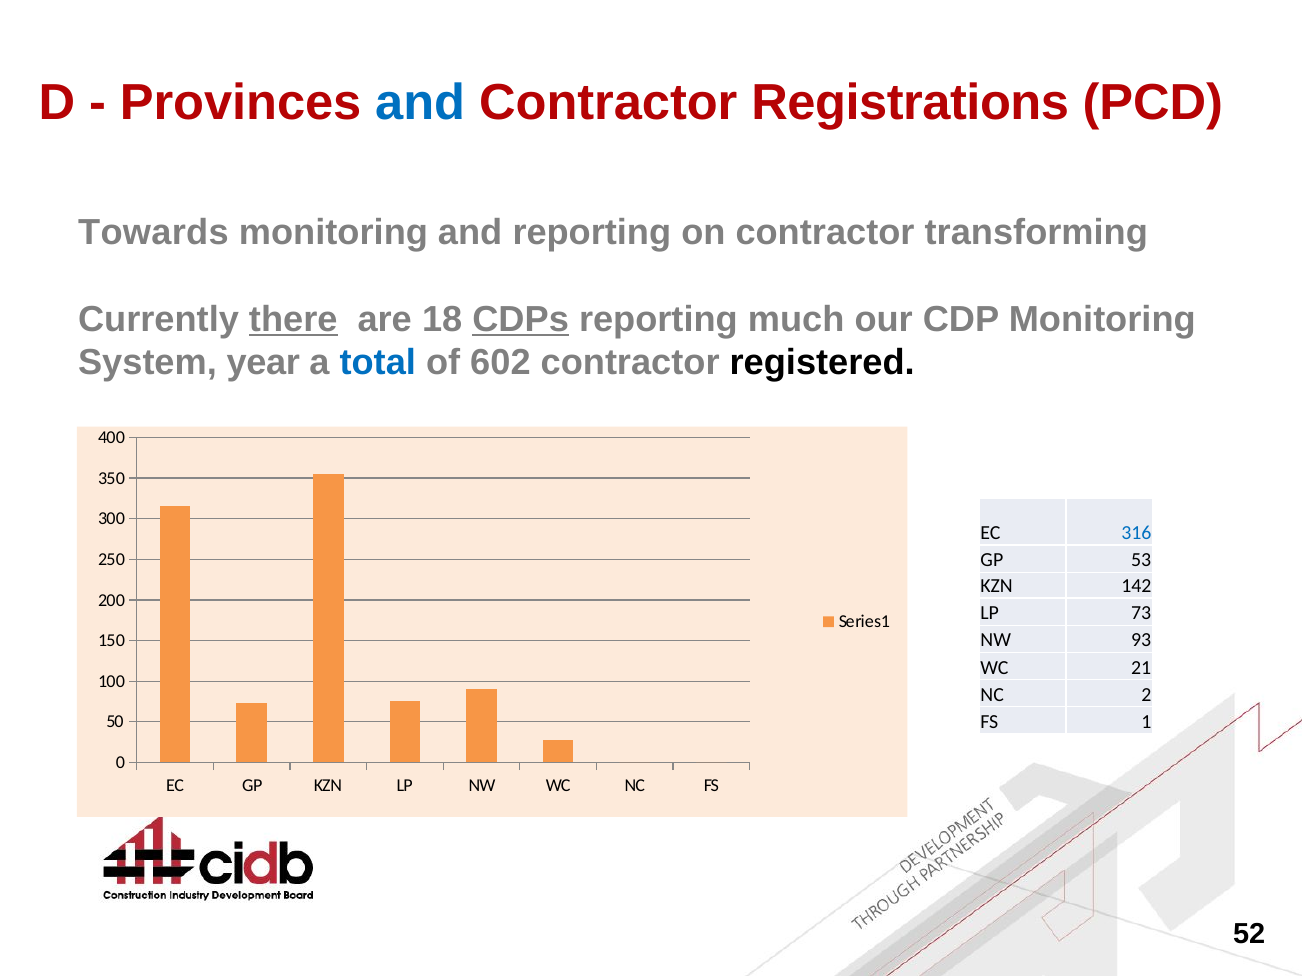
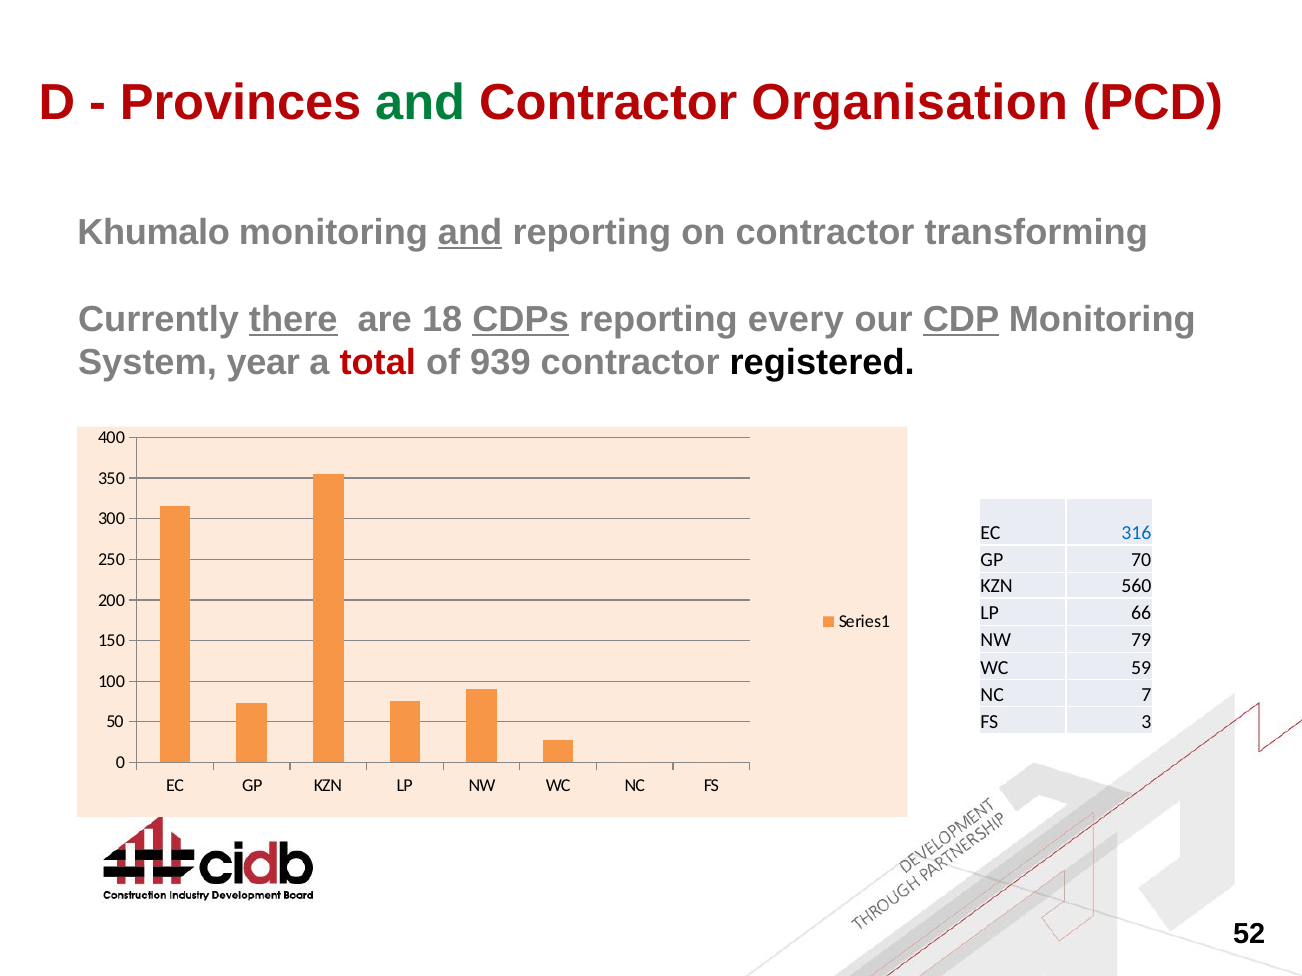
and colour: blue -> green (420, 103)
Registrations: Registrations -> Organisation (910, 103)
Towards: Towards -> Khumalo (154, 233)
and underline: none -> present (470, 233)
much: much -> every (796, 319)
CDP underline: none -> present (961, 319)
total colour: blue -> red (378, 363)
602: 602 -> 939 (500, 363)
53: 53 -> 70 (1141, 561)
142: 142 -> 560 (1136, 587)
73: 73 -> 66 (1141, 614)
93: 93 -> 79 (1141, 641)
21: 21 -> 59 (1141, 668)
2: 2 -> 7 (1146, 695)
1: 1 -> 3 (1146, 722)
